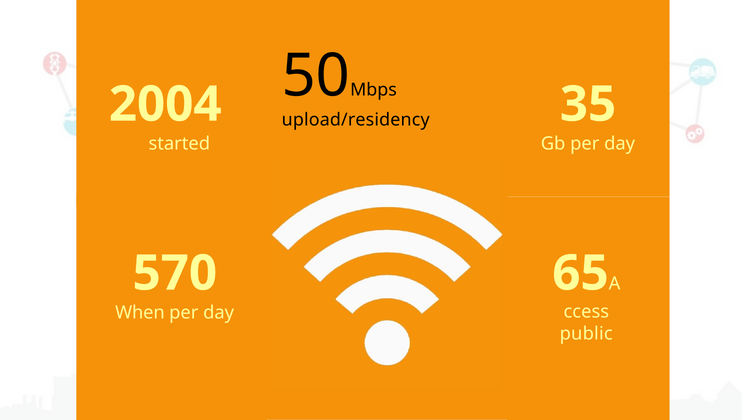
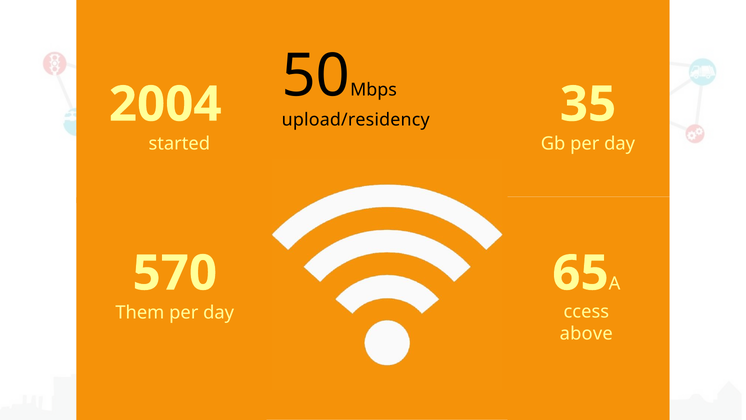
When: When -> Them (140, 312)
public: public -> above (586, 334)
